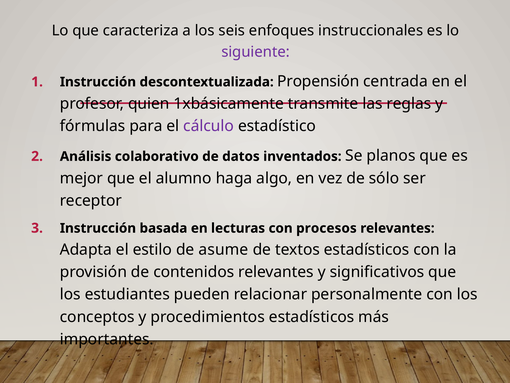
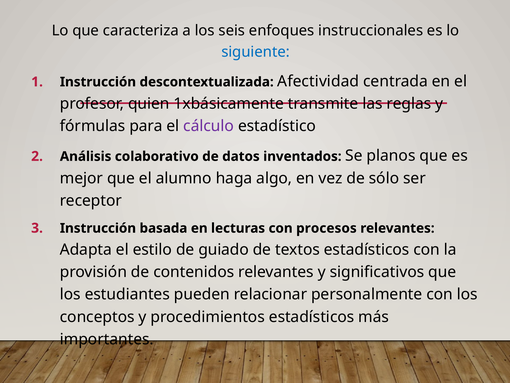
siguiente colour: purple -> blue (256, 52)
Propensión: Propensión -> Afectividad (318, 81)
asume: asume -> guiado (224, 249)
